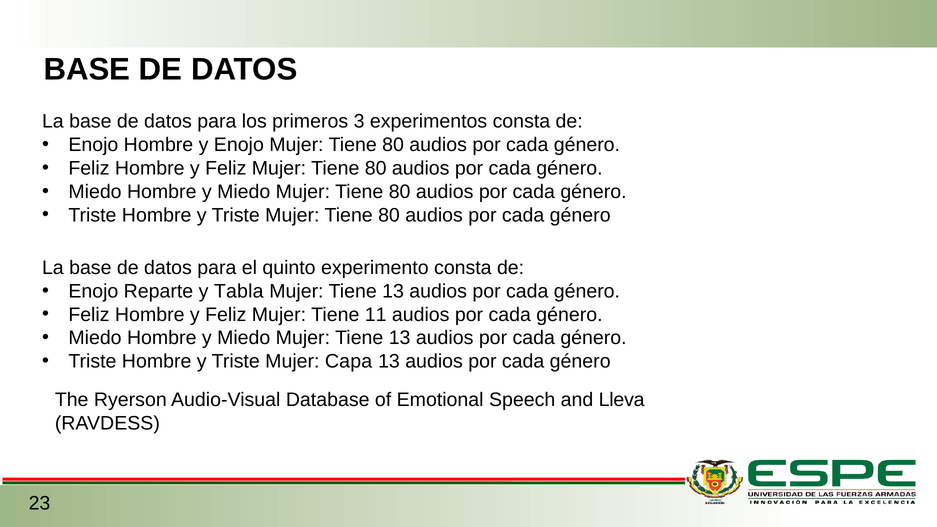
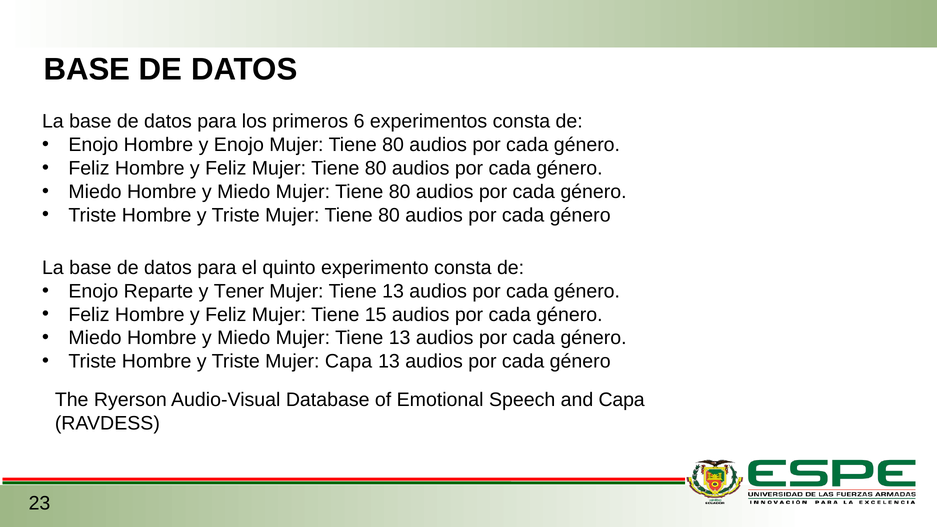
3: 3 -> 6 (359, 121)
Tabla: Tabla -> Tener (239, 291)
11: 11 -> 15 (376, 315)
and Lleva: Lleva -> Capa (622, 400)
